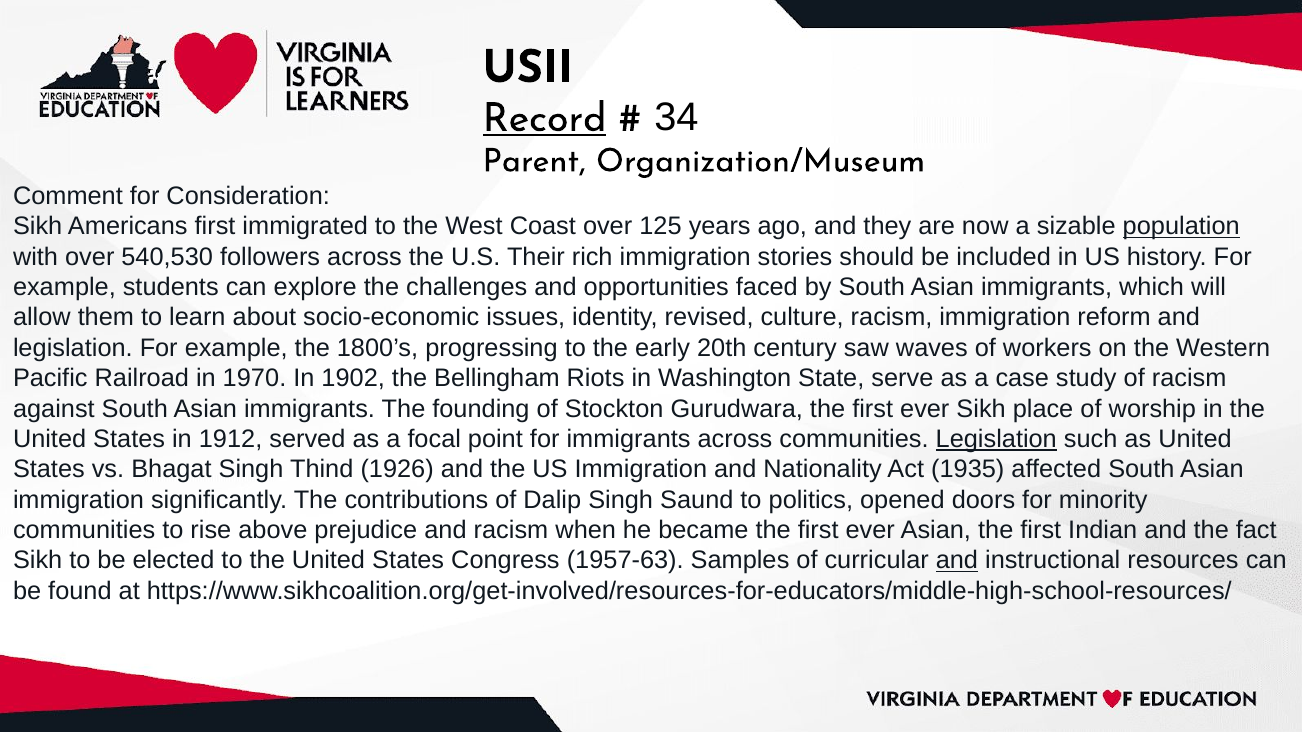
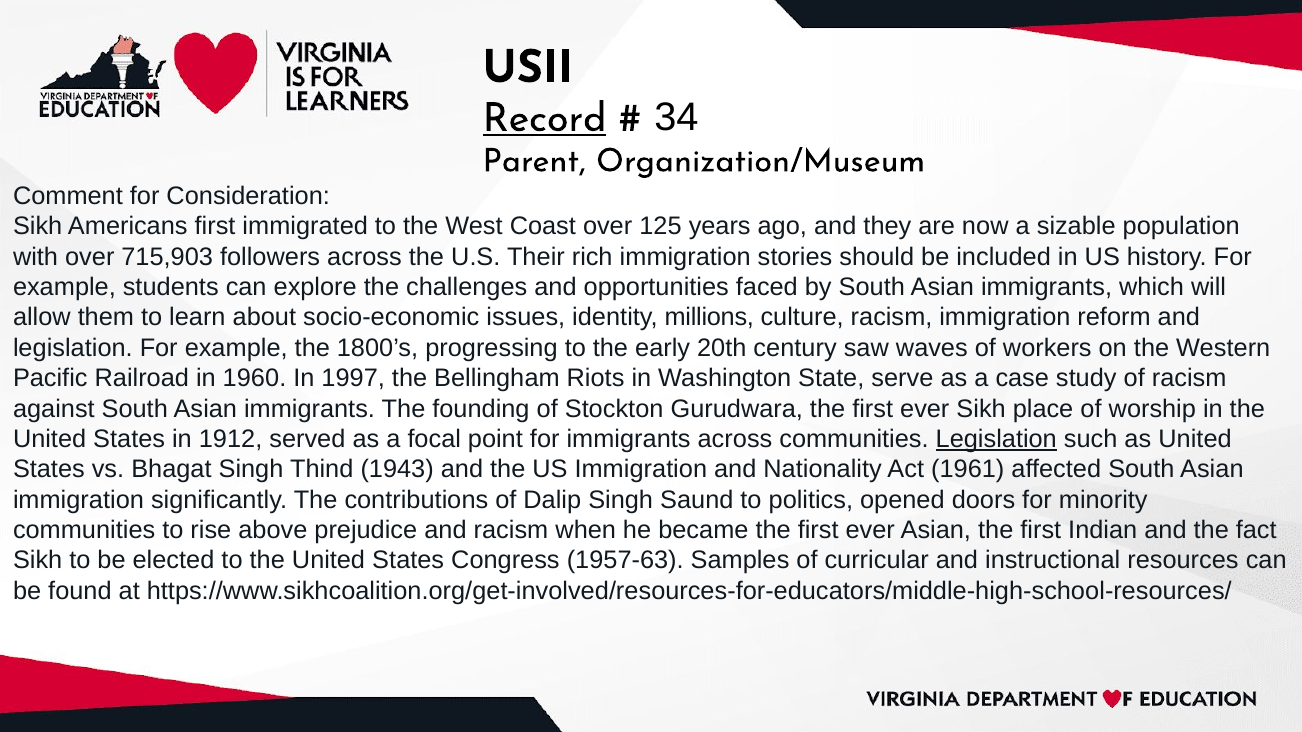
population underline: present -> none (1181, 227)
540,530: 540,530 -> 715,903 (167, 257)
revised: revised -> millions (709, 318)
1970: 1970 -> 1960 (255, 379)
1902: 1902 -> 1997 (353, 379)
1926: 1926 -> 1943 (397, 470)
1935: 1935 -> 1961 (968, 470)
and underline: present -> none (957, 561)
